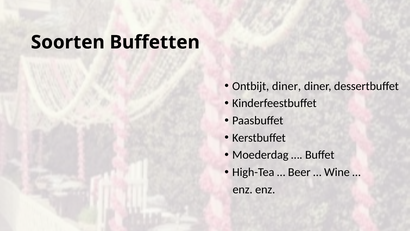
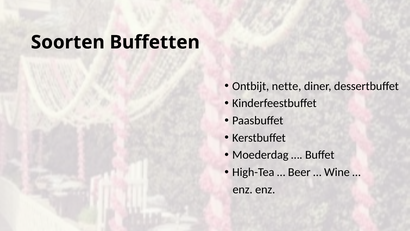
Ontbijt diner: diner -> nette (287, 86)
